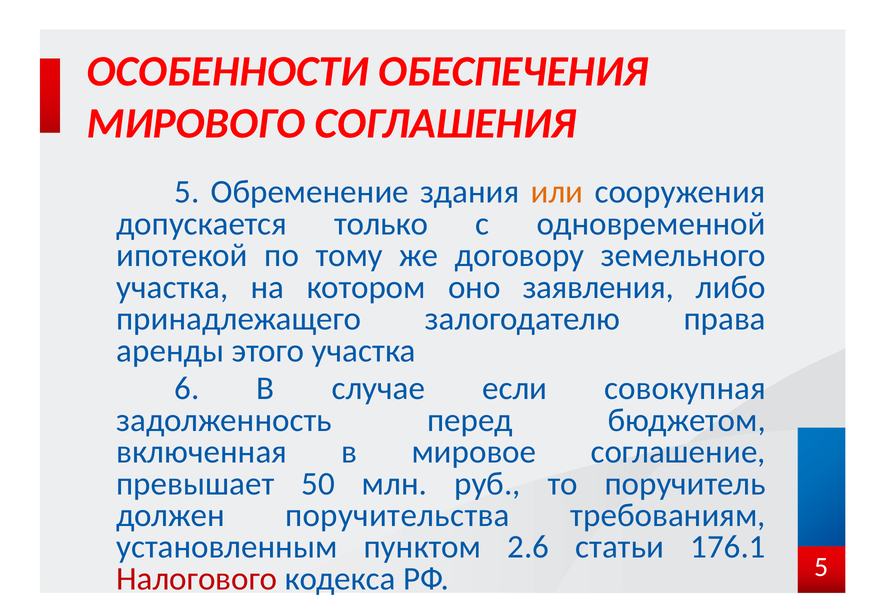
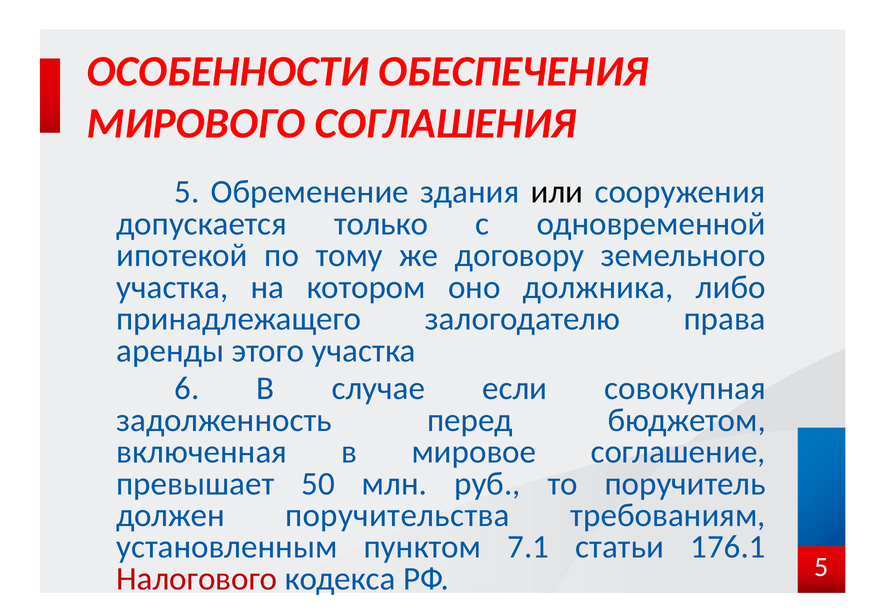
или colour: orange -> black (557, 192)
заявления: заявления -> должника (598, 287)
2.6: 2.6 -> 7.1 (528, 547)
